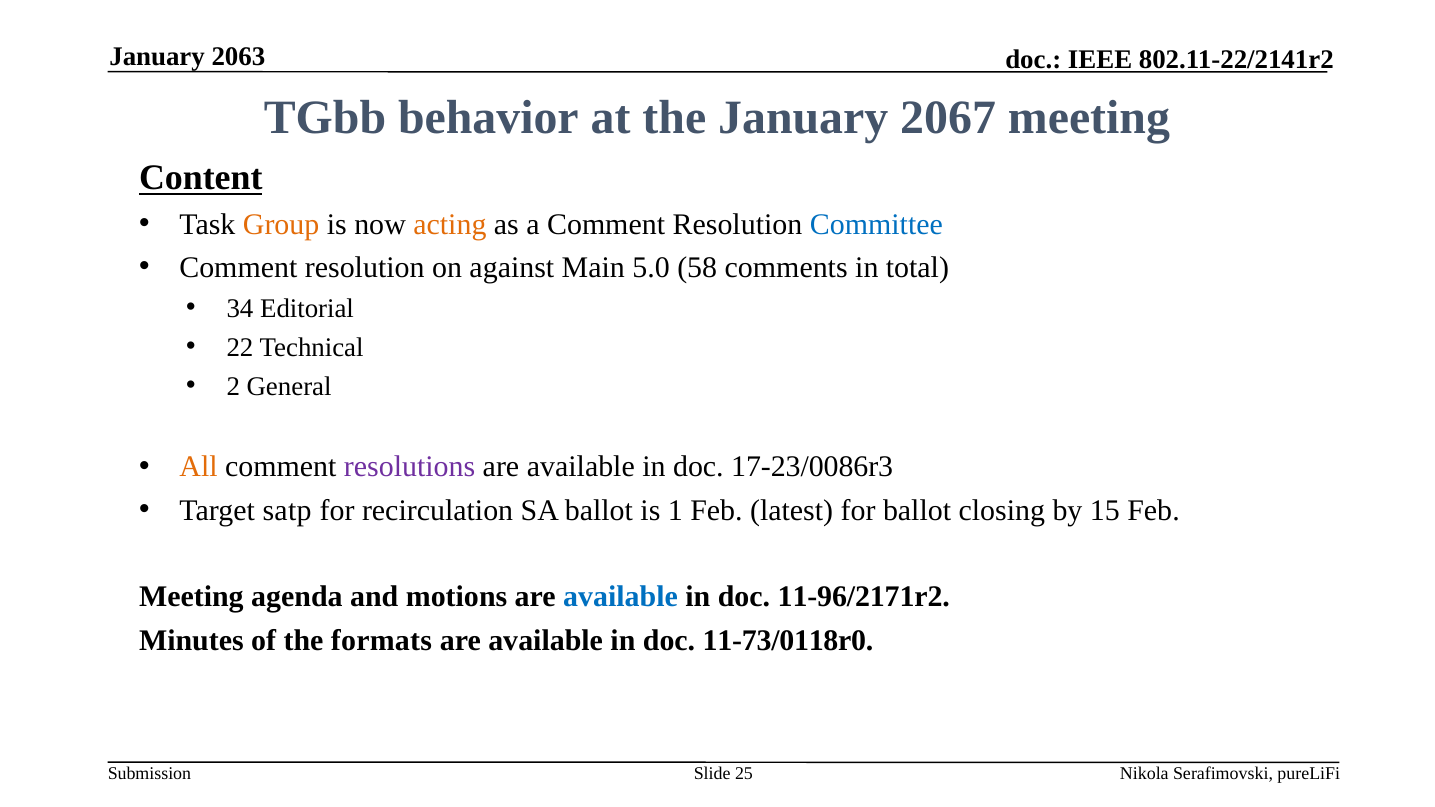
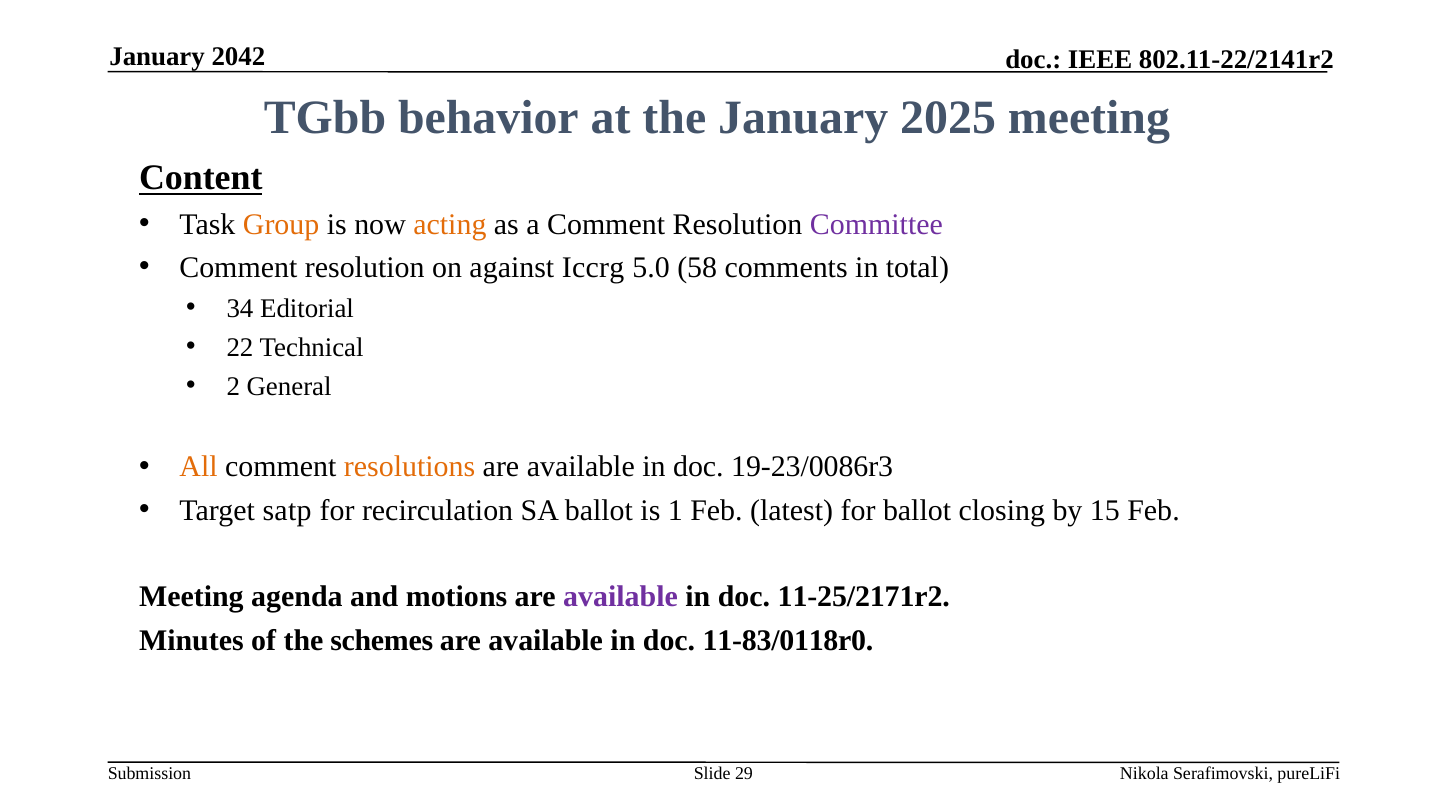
2063: 2063 -> 2042 (238, 57)
2067: 2067 -> 2025 (948, 118)
Committee colour: blue -> purple (876, 224)
Main: Main -> Iccrg (593, 268)
resolutions colour: purple -> orange (410, 467)
17-23/0086r3: 17-23/0086r3 -> 19-23/0086r3 (812, 467)
available colour: blue -> purple (621, 597)
11-96/2171r2: 11-96/2171r2 -> 11-25/2171r2 (864, 597)
formats: formats -> schemes (382, 640)
11-73/0118r0: 11-73/0118r0 -> 11-83/0118r0 (788, 640)
25: 25 -> 29 (744, 774)
